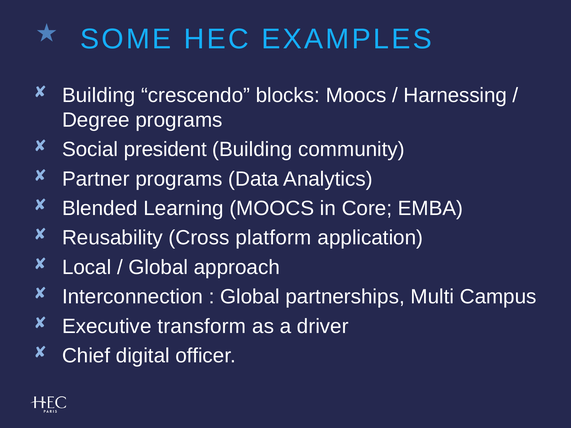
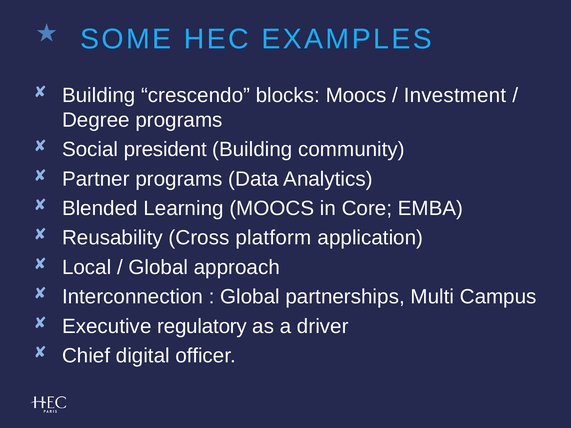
Harnessing: Harnessing -> Investment (455, 95)
transform: transform -> regulatory (202, 326)
